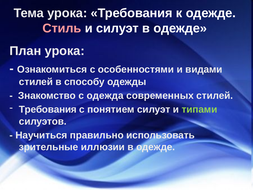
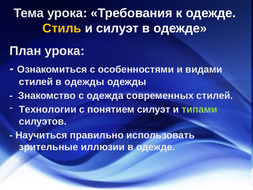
Стиль colour: pink -> yellow (62, 28)
в способу: способу -> одежды (84, 82)
Требования: Требования -> Технологии (48, 109)
